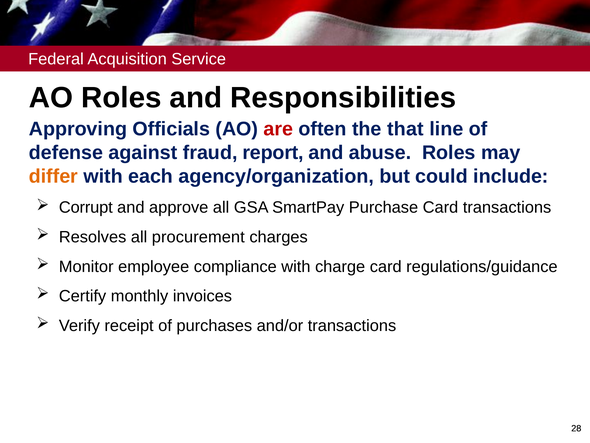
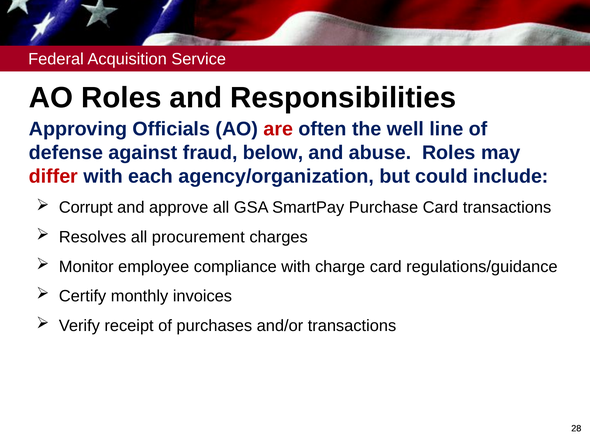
that: that -> well (405, 129)
report: report -> below (273, 153)
differ colour: orange -> red (53, 176)
